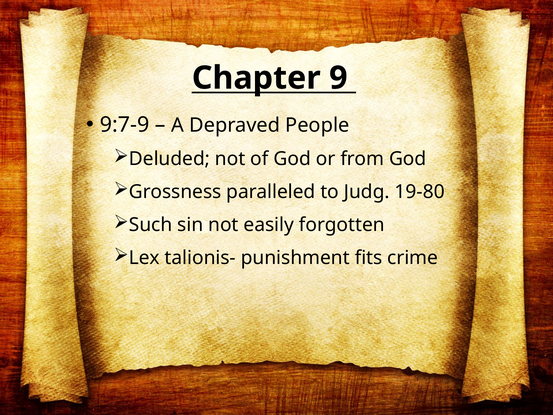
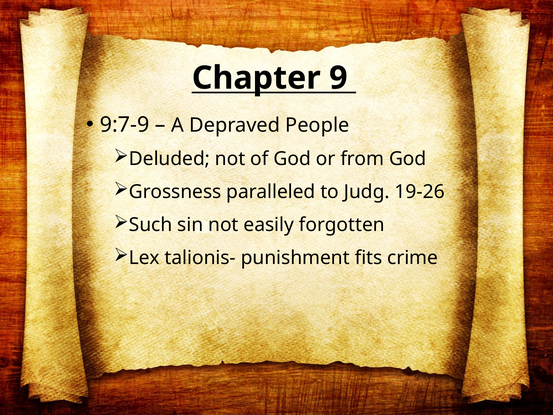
19-80: 19-80 -> 19-26 (420, 192)
